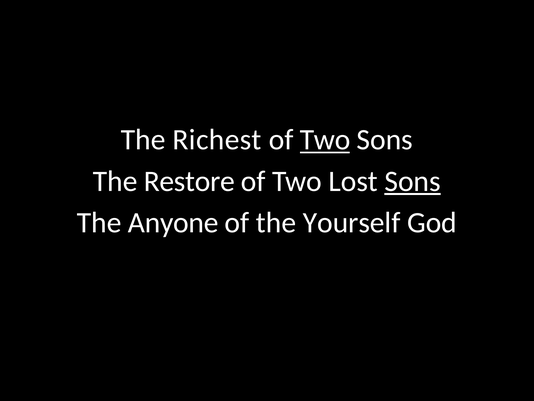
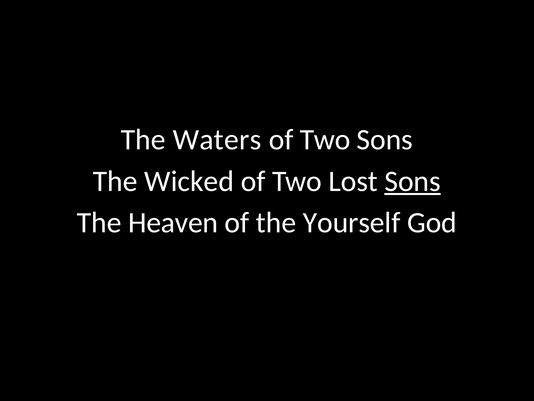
Richest: Richest -> Waters (217, 139)
Two underline: present -> none (325, 139)
Restore: Restore -> Wicked (189, 181)
Anyone: Anyone -> Heaven (173, 223)
